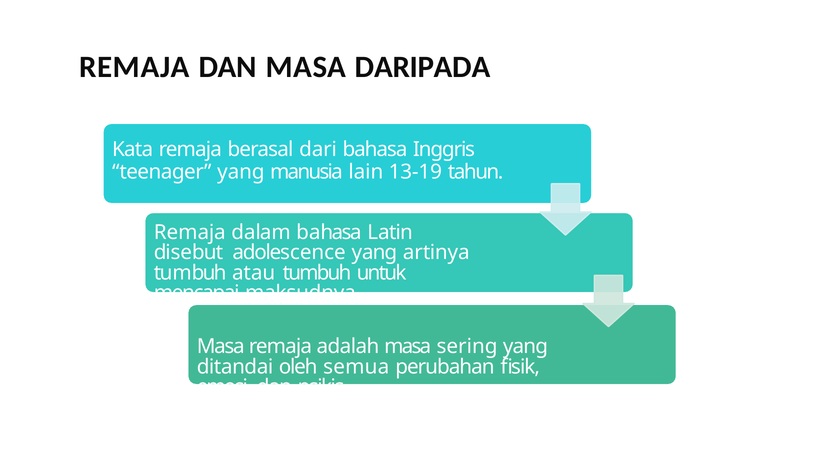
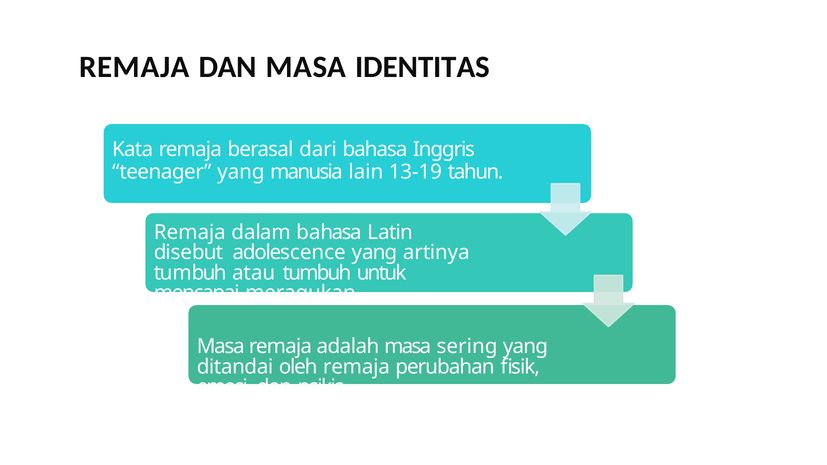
DARIPADA: DARIPADA -> IDENTITAS (423, 67)
maksudnya: maksudnya -> meragukan (303, 293)
oleh semua: semua -> remaja (356, 367)
